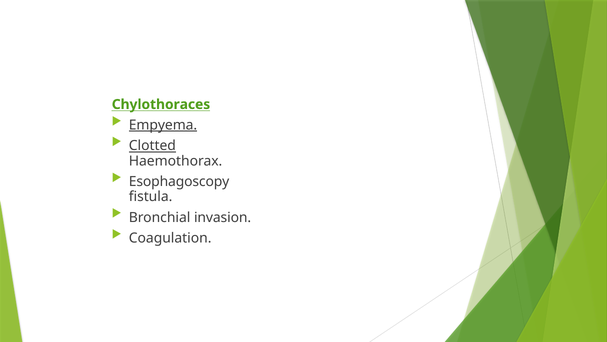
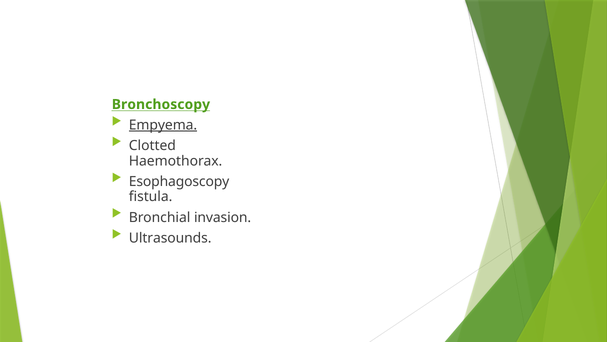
Chylothoraces: Chylothoraces -> Bronchoscopy (161, 104)
Clotted underline: present -> none (152, 146)
Coagulation: Coagulation -> Ultrasounds (170, 238)
